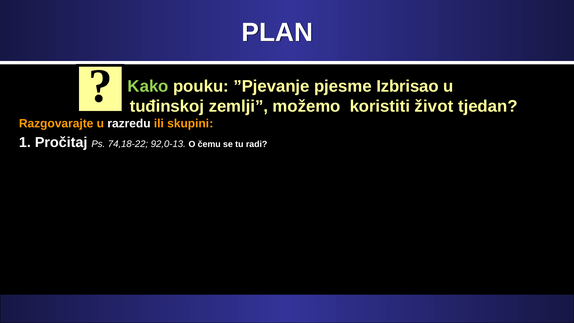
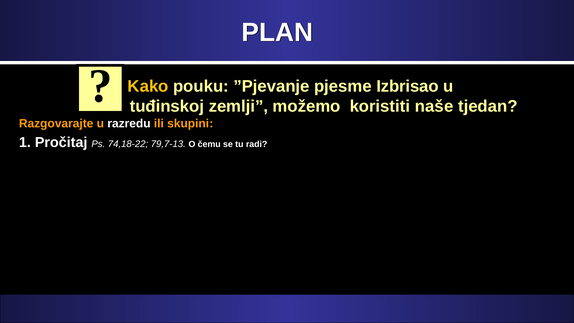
Kako colour: light green -> yellow (148, 86)
život: život -> naše (434, 106)
92,0-13: 92,0-13 -> 79,7-13 (168, 144)
